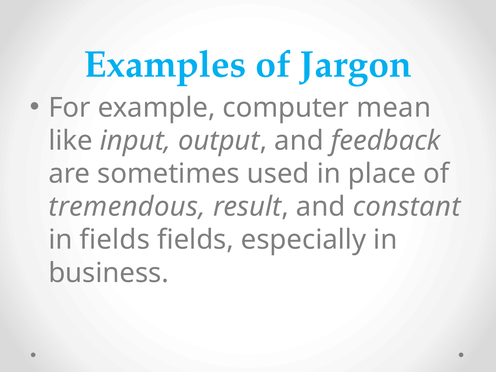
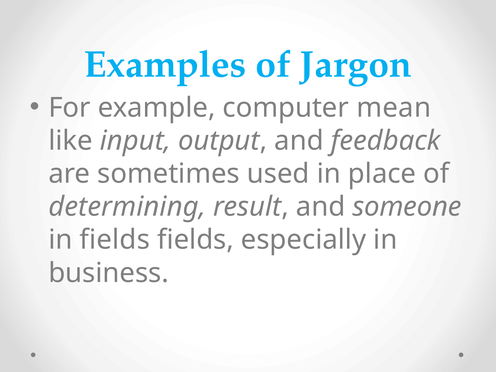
tremendous: tremendous -> determining (127, 207)
constant: constant -> someone (407, 207)
